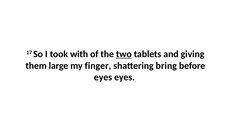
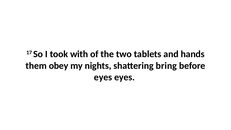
two underline: present -> none (124, 54)
giving: giving -> hands (193, 54)
large: large -> obey (59, 66)
finger: finger -> nights (98, 66)
